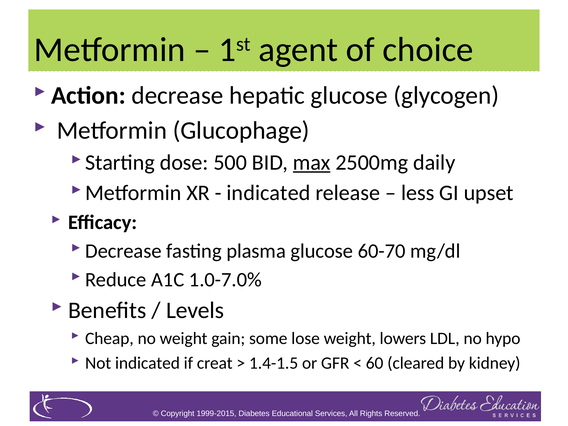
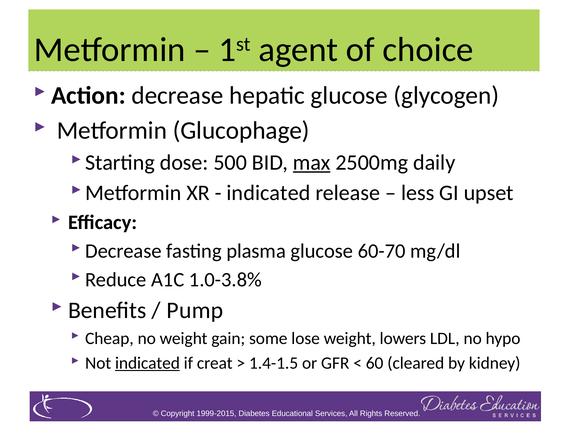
1.0-7.0%: 1.0-7.0% -> 1.0-3.8% (225, 280)
Levels: Levels -> Pump (195, 310)
indicated underline: none -> present (147, 363)
